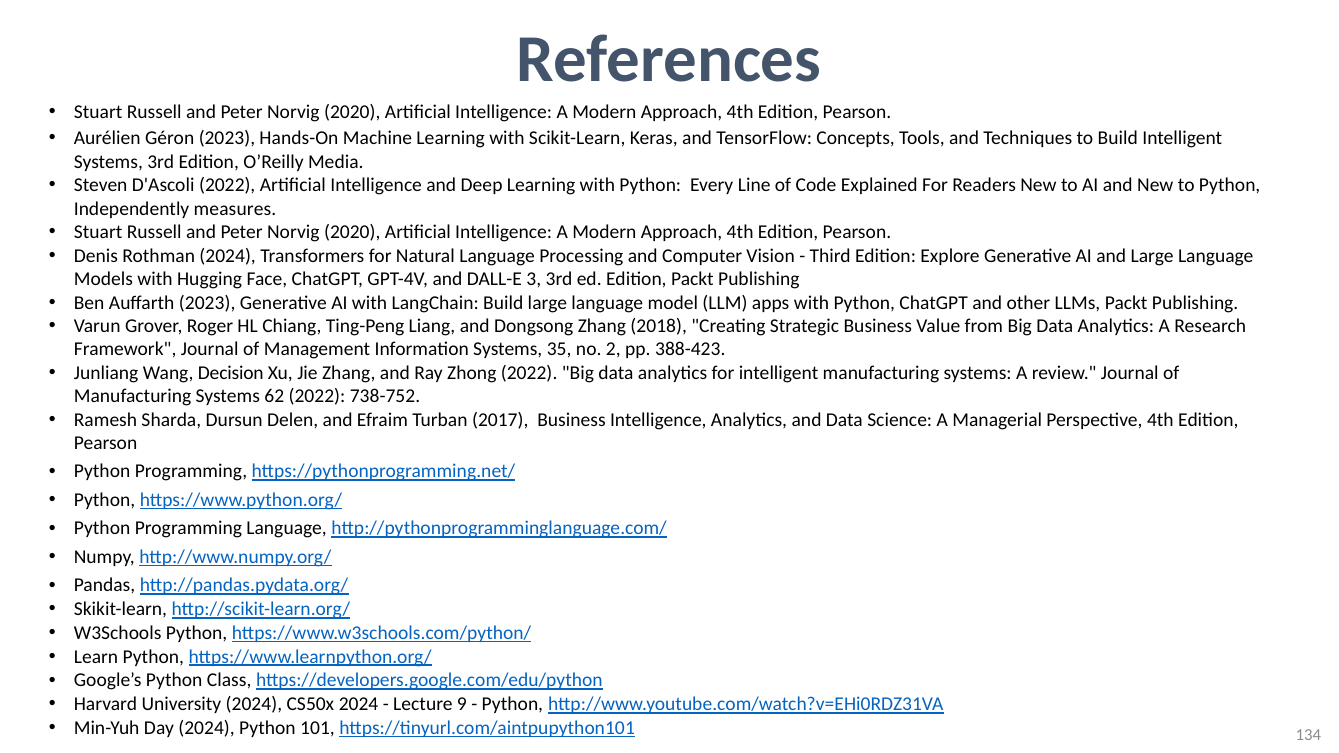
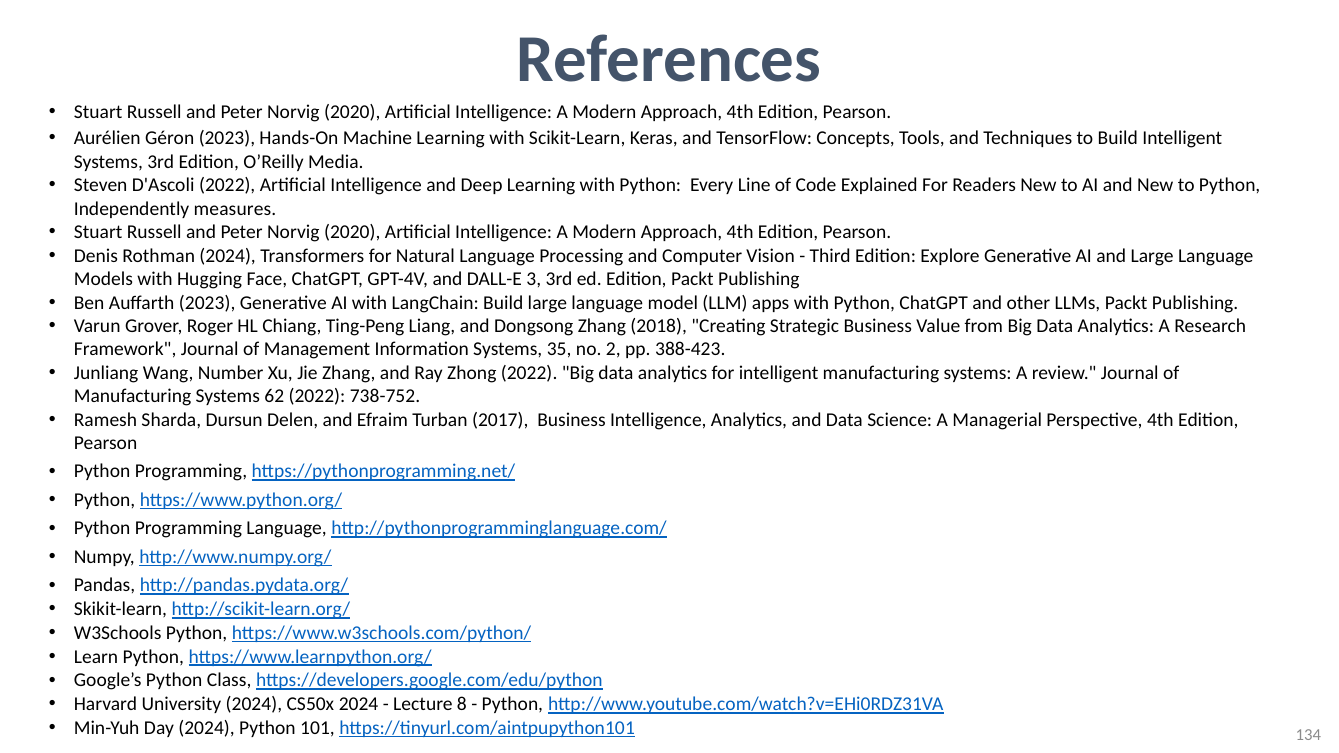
Decision: Decision -> Number (231, 373)
9: 9 -> 8 (462, 704)
